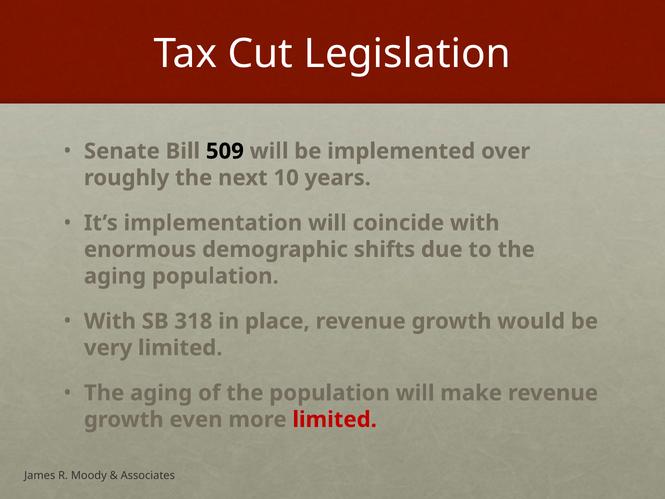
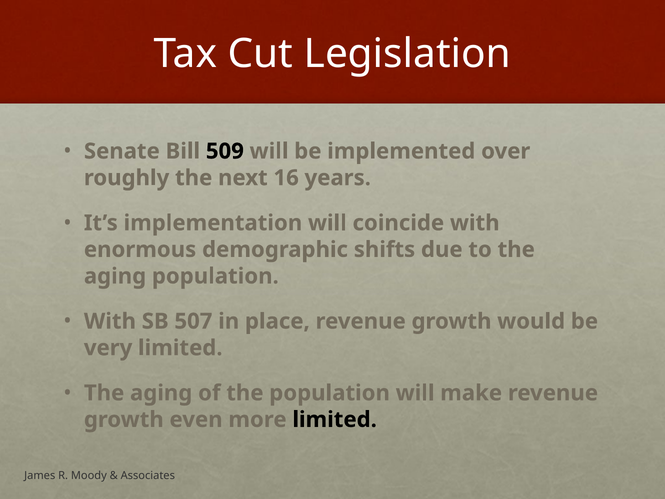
10: 10 -> 16 (286, 178)
318: 318 -> 507 (193, 321)
limited colour: red -> black (335, 419)
